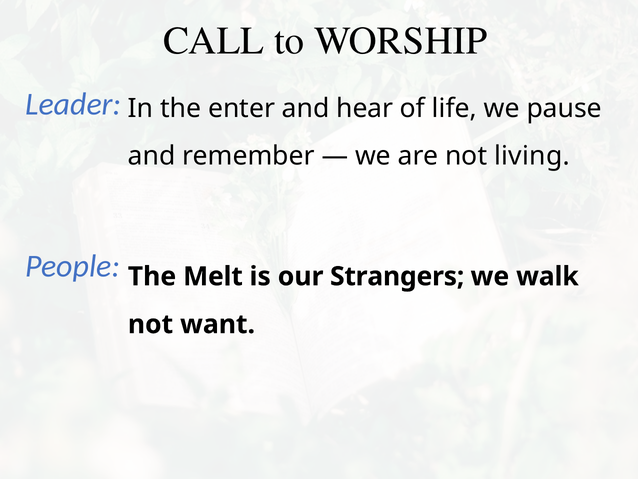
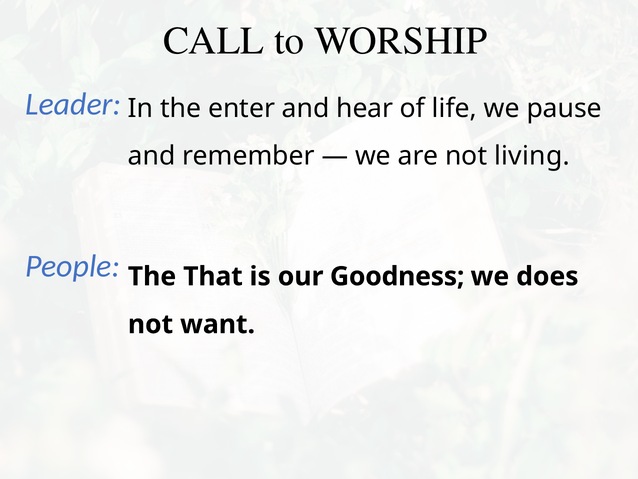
Melt: Melt -> That (213, 276)
Strangers: Strangers -> Goodness (397, 276)
walk: walk -> does (547, 276)
